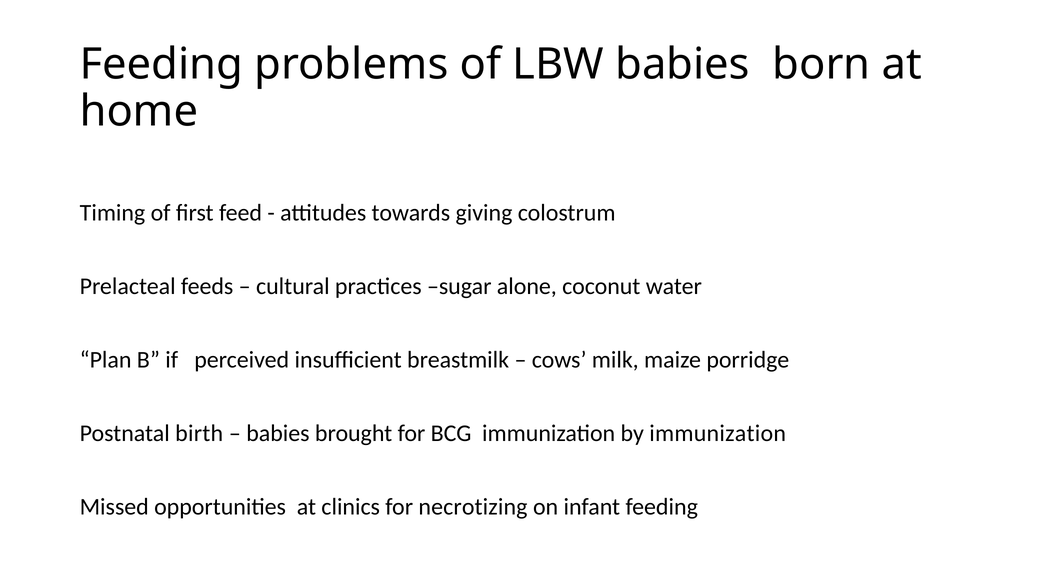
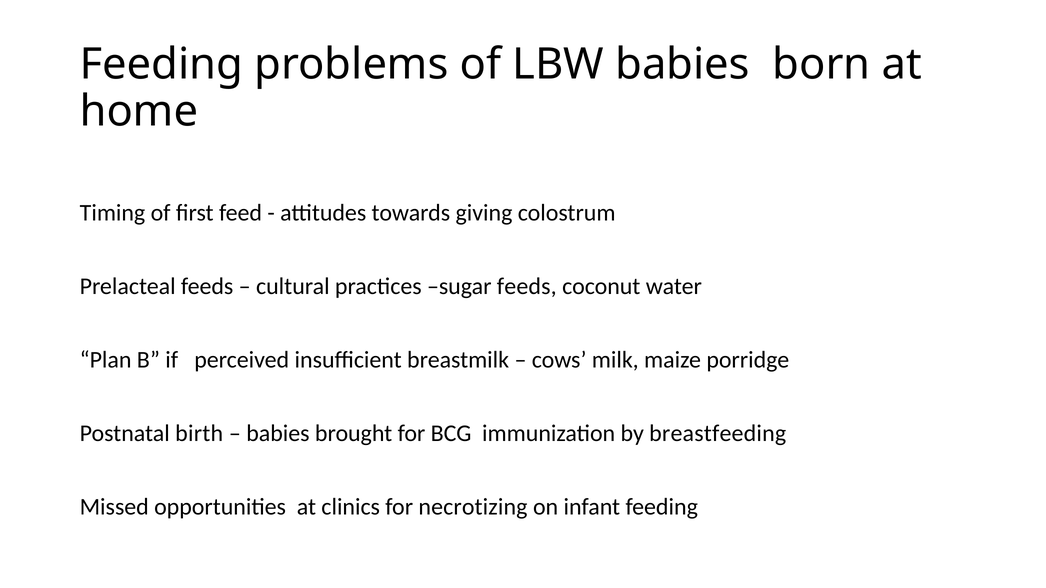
sugar alone: alone -> feeds (527, 287)
by immunization: immunization -> breastfeeding (718, 434)
